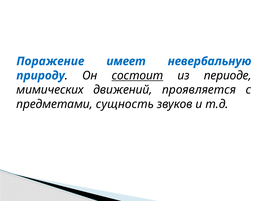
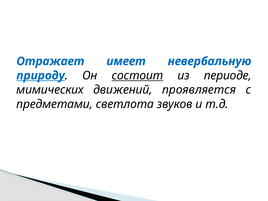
Поражение: Поражение -> Отражает (50, 61)
природу underline: none -> present (41, 76)
сущность: сущность -> светлота (125, 104)
